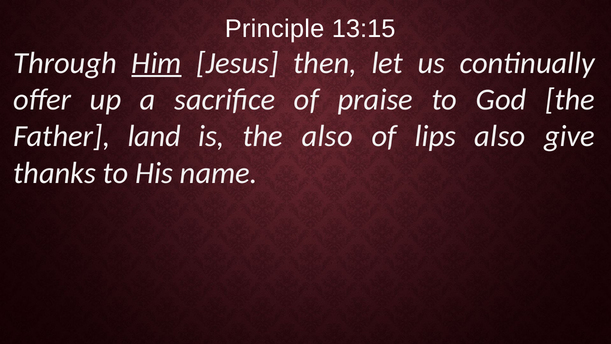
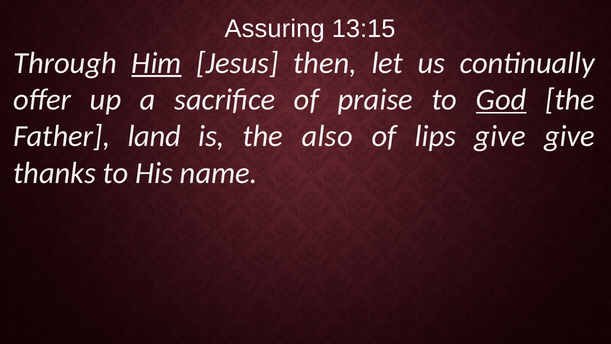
Principle: Principle -> Assuring (275, 29)
God underline: none -> present (501, 100)
lips also: also -> give (500, 136)
